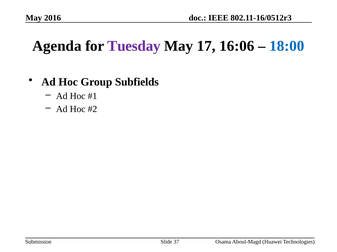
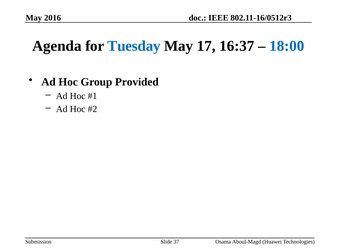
Tuesday colour: purple -> blue (134, 46)
16:06: 16:06 -> 16:37 (237, 46)
Subfields: Subfields -> Provided (137, 82)
